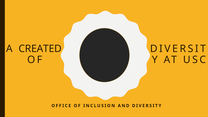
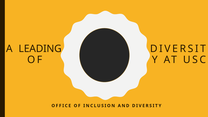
CREATED: CREATED -> LEADING (40, 49)
